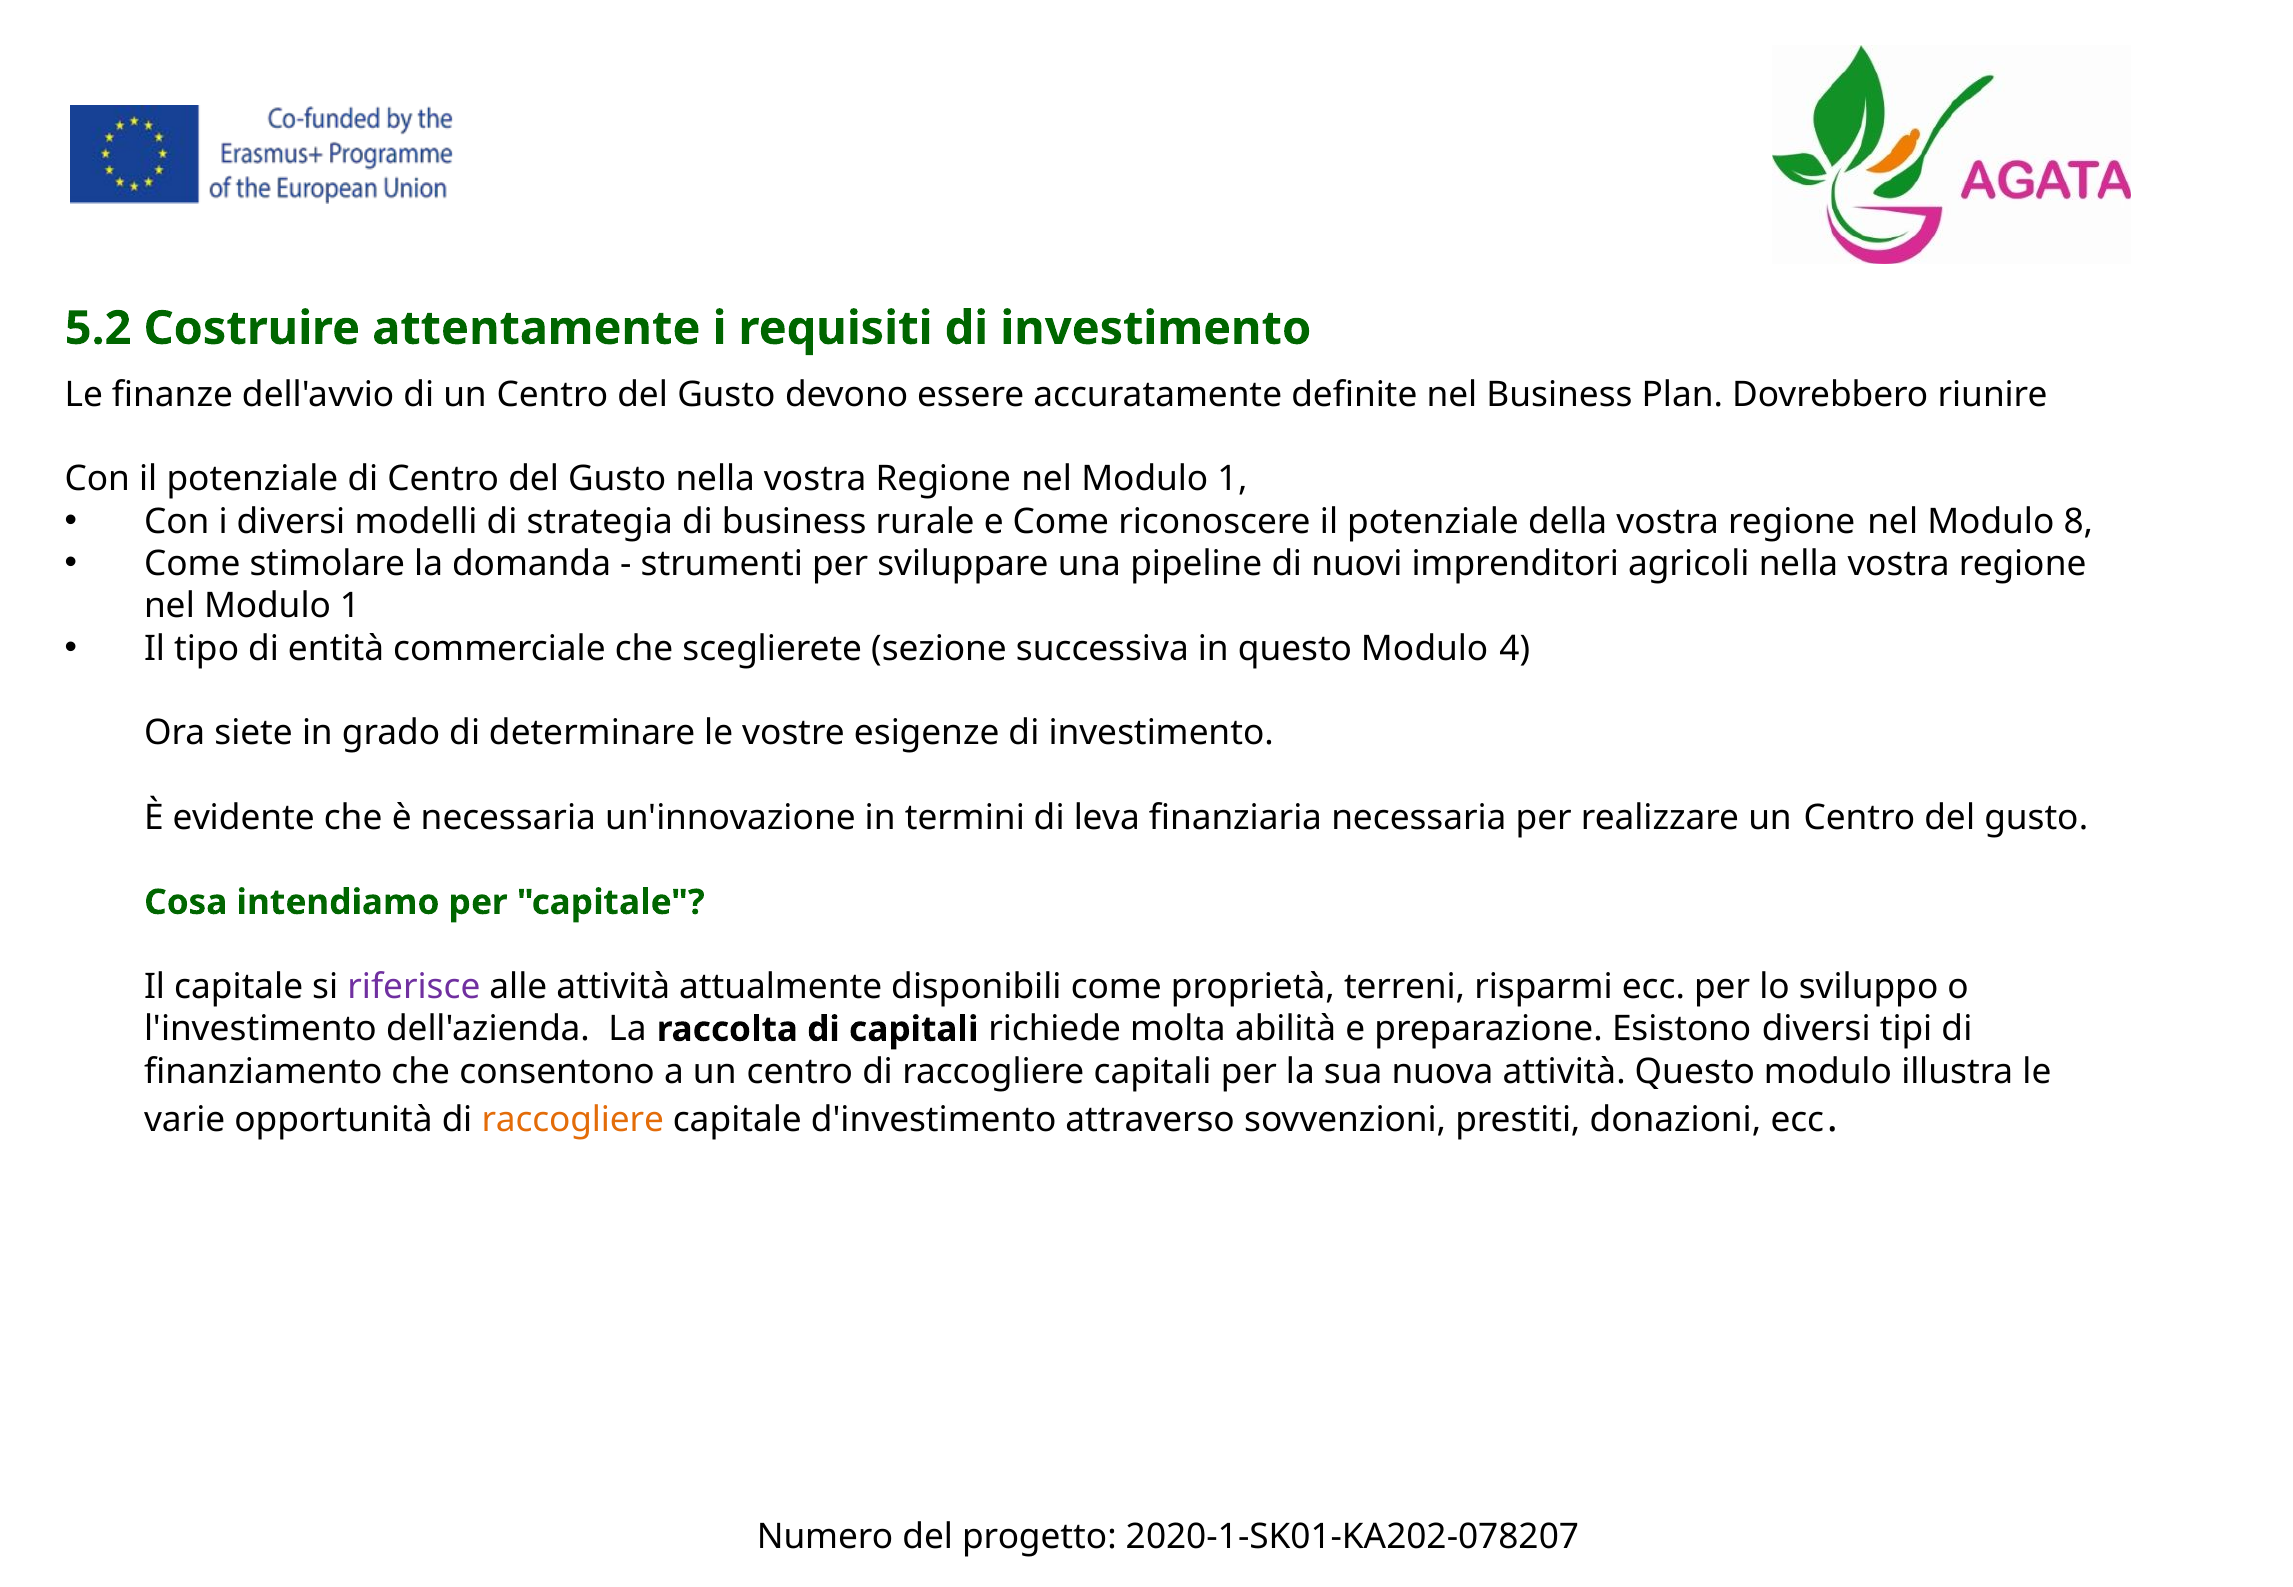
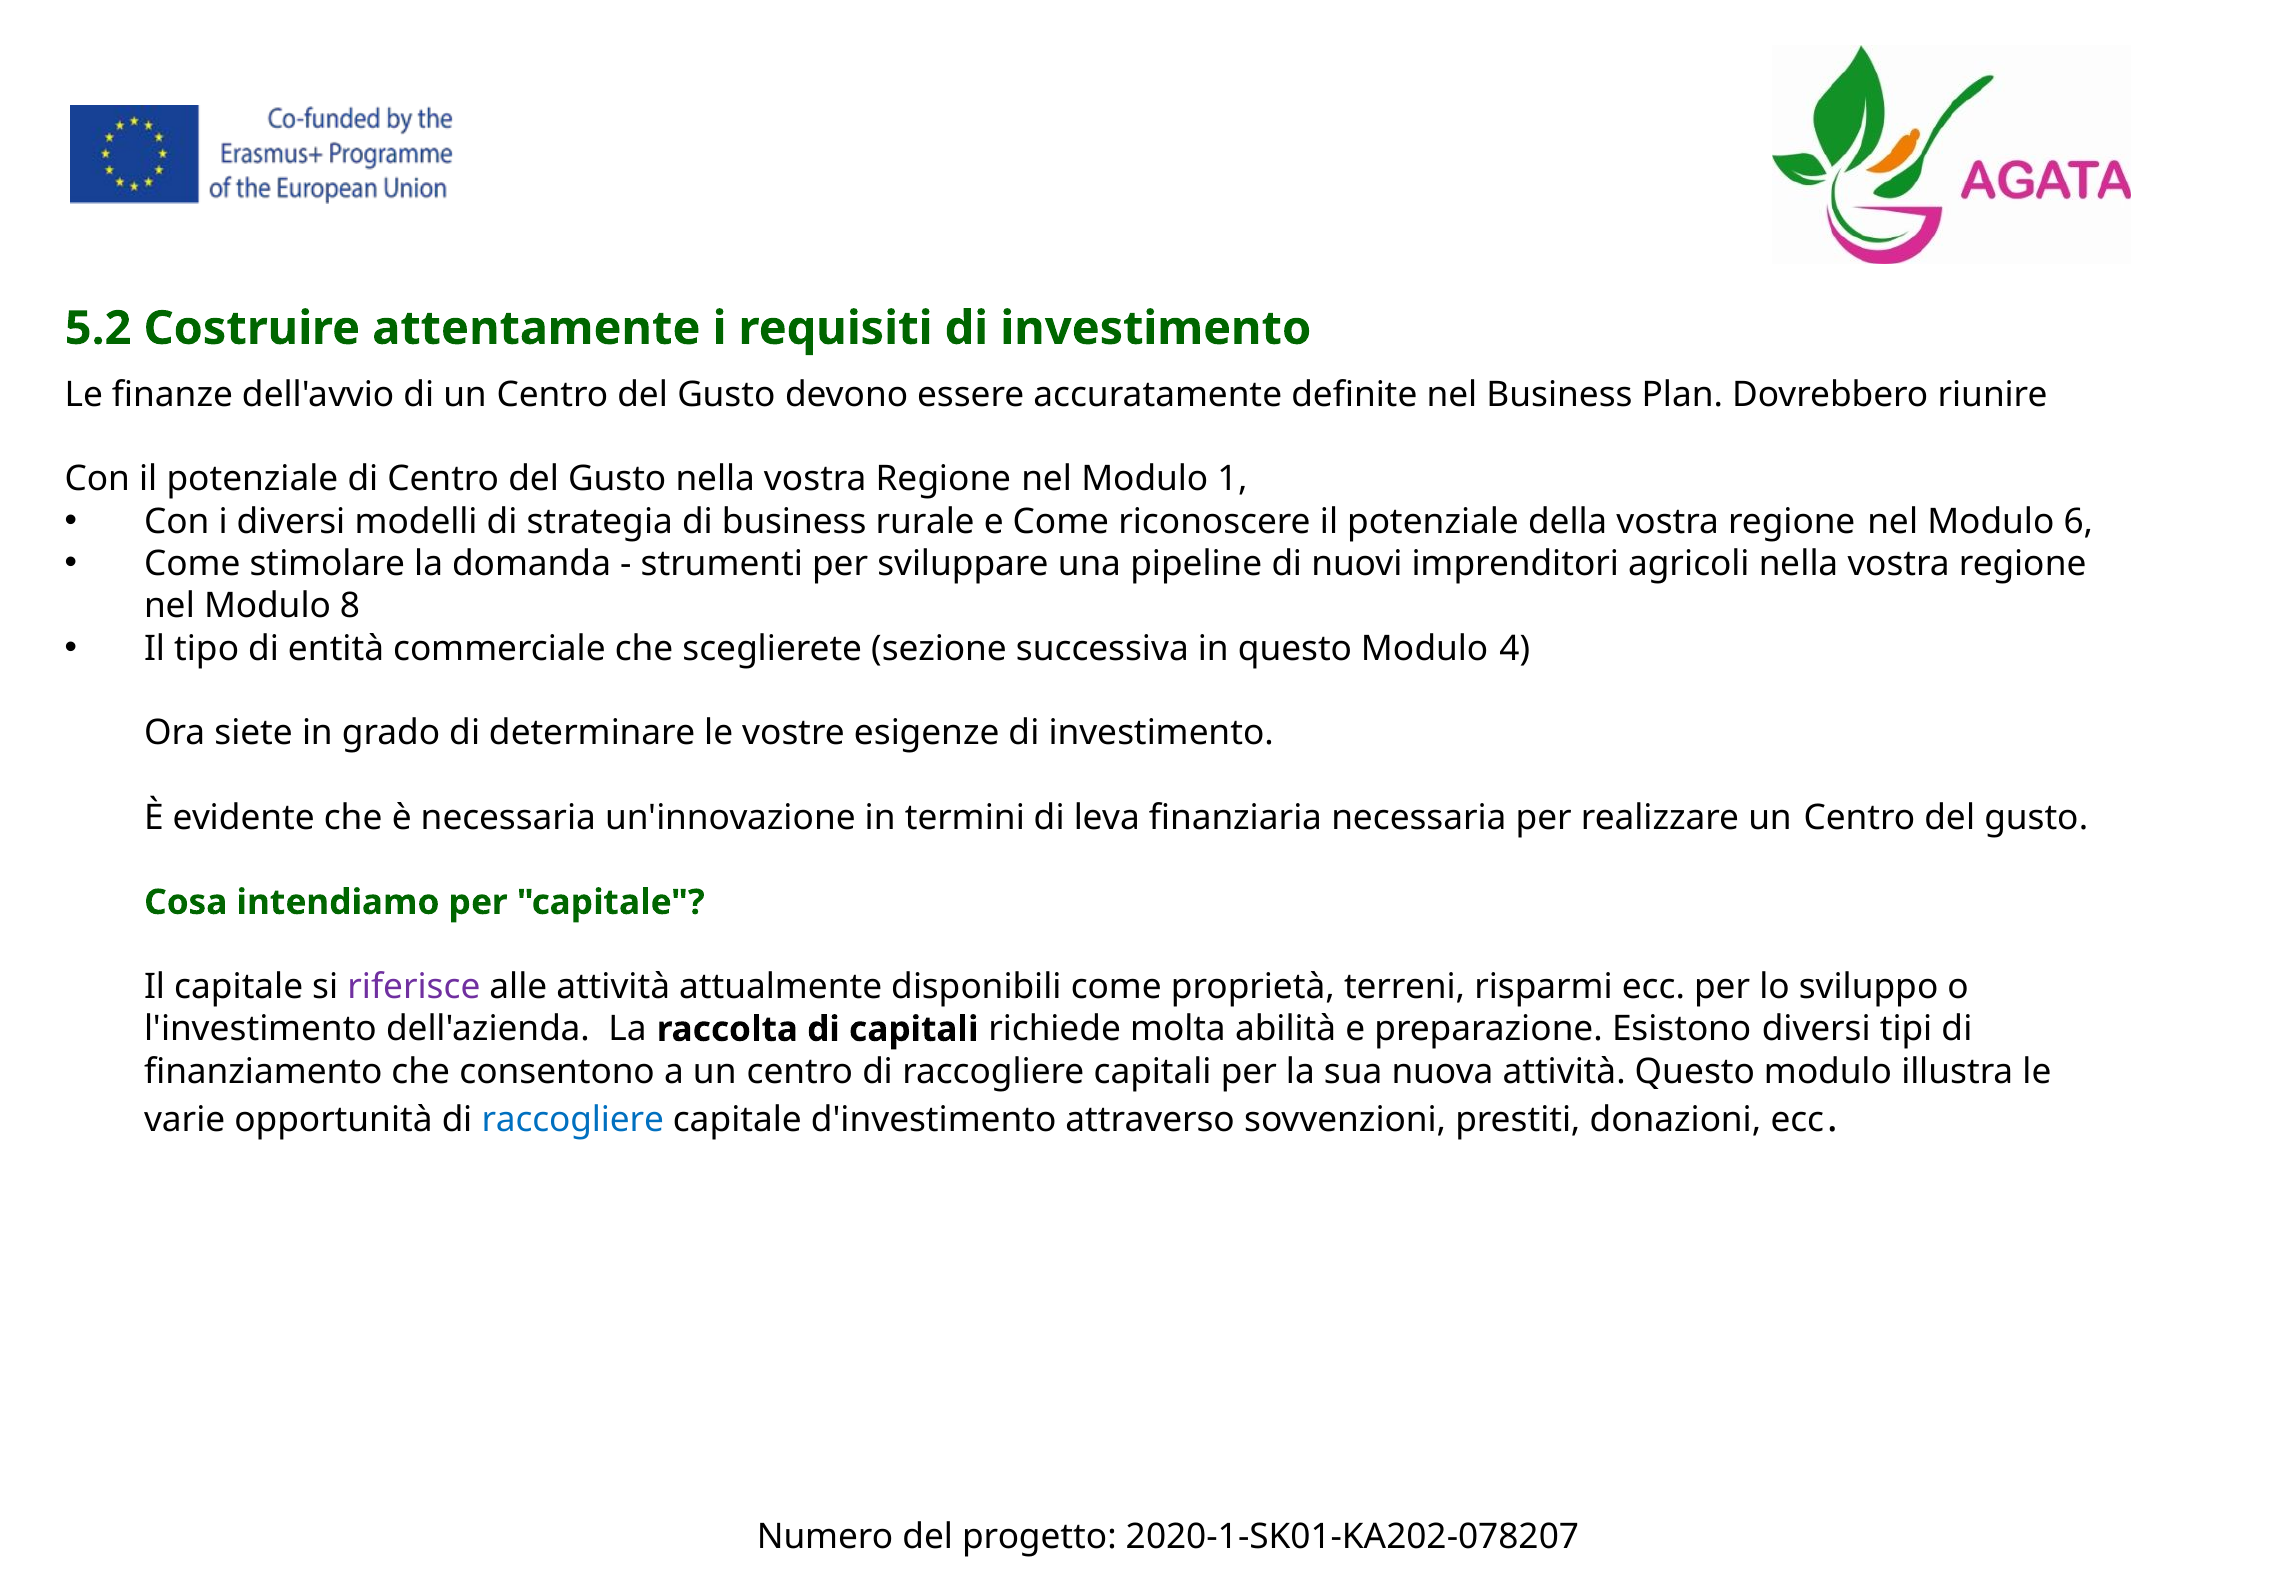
8: 8 -> 6 (2078, 522)
1: 1 -> 8 (350, 606)
raccogliere colour: orange -> blue (573, 1120)
